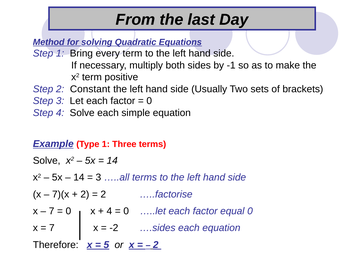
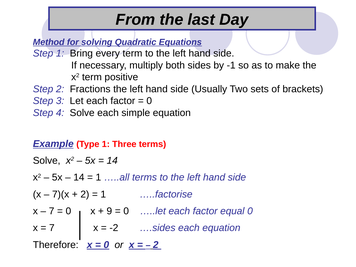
Constant: Constant -> Fractions (90, 89)
3: 3 -> 1 (98, 177)
2: 2 -> 1 (103, 194)
4: 4 -> 9 (109, 211)
5: 5 -> 0 (106, 245)
